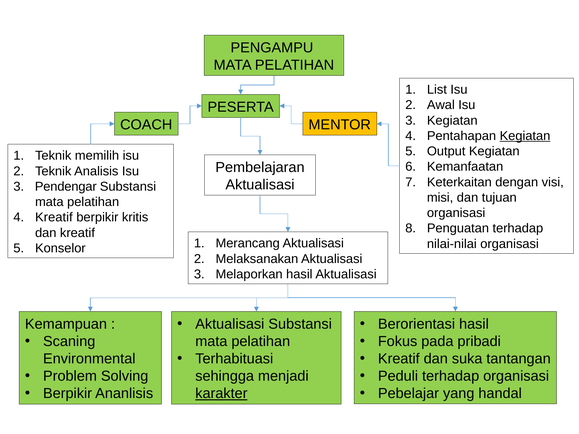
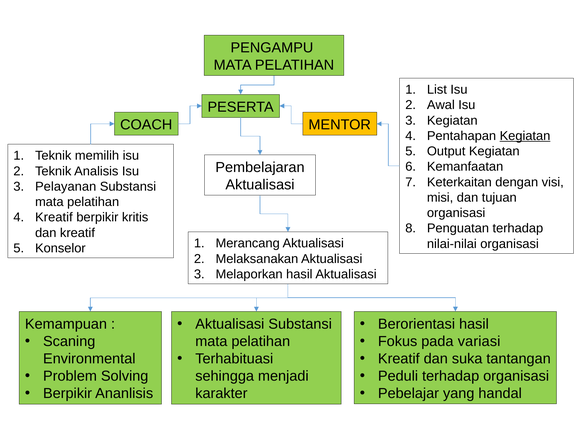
Pendengar: Pendengar -> Pelayanan (66, 187)
pribadi: pribadi -> variasi (479, 342)
karakter underline: present -> none (221, 394)
